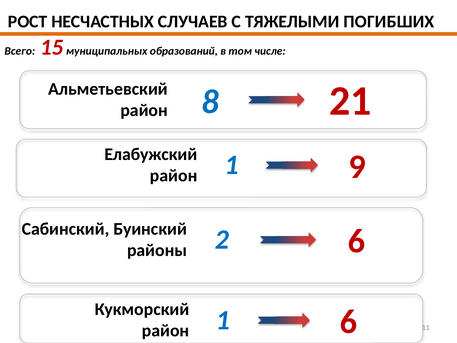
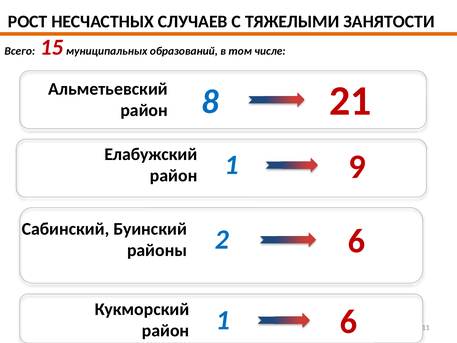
ПОГИБШИХ: ПОГИБШИХ -> ЗАНЯТОСТИ (389, 22)
